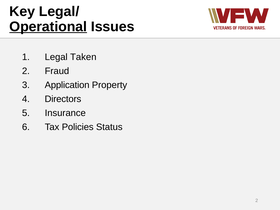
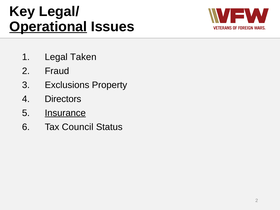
Application: Application -> Exclusions (67, 85)
Insurance underline: none -> present (65, 113)
Policies: Policies -> Council (78, 127)
